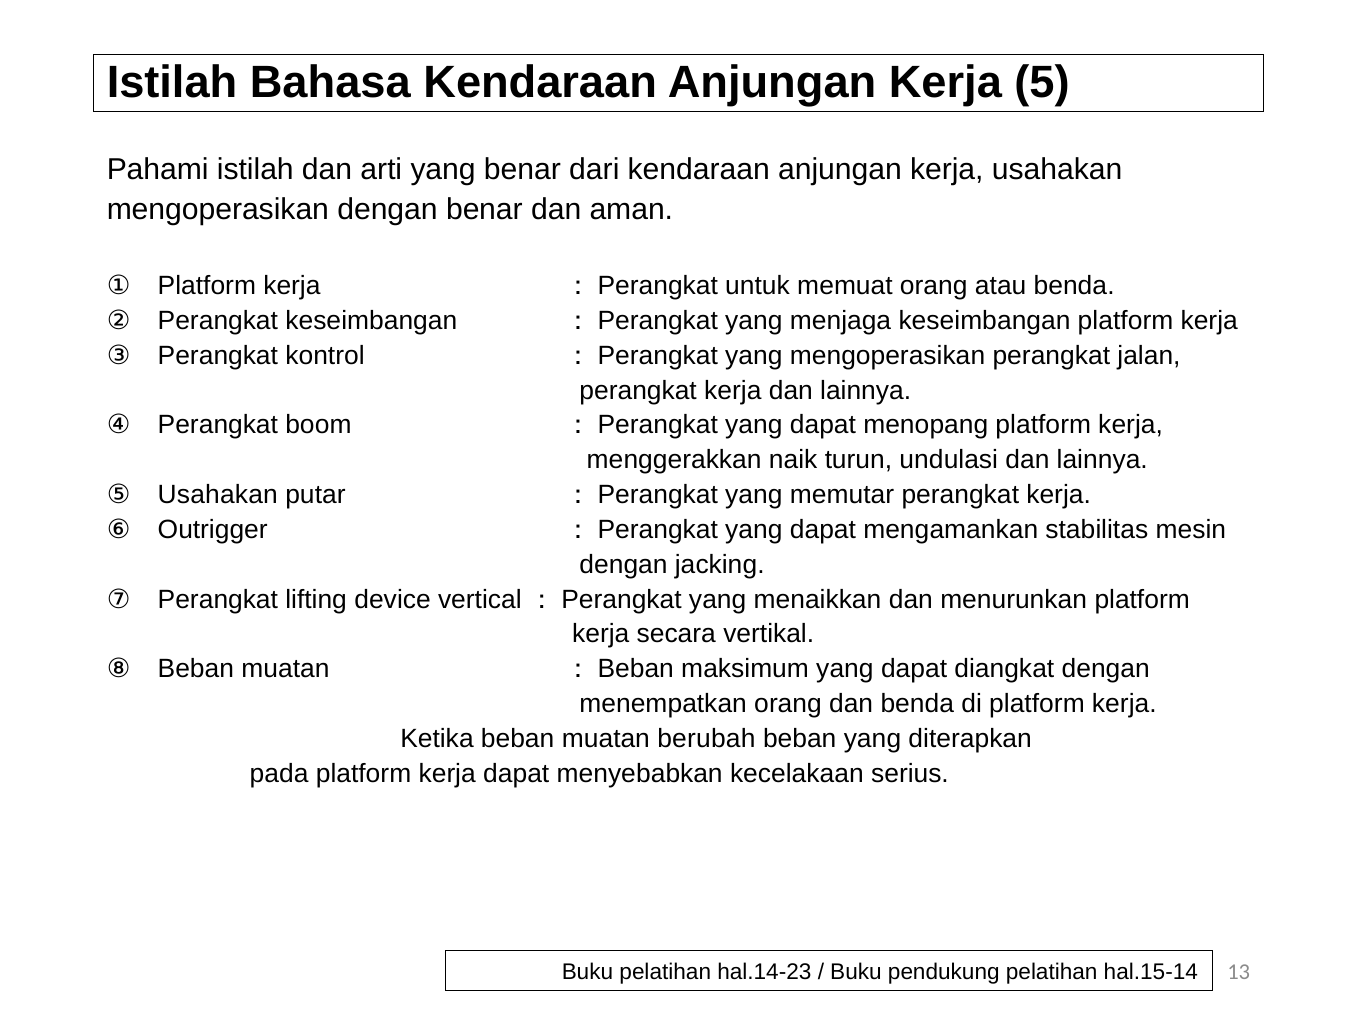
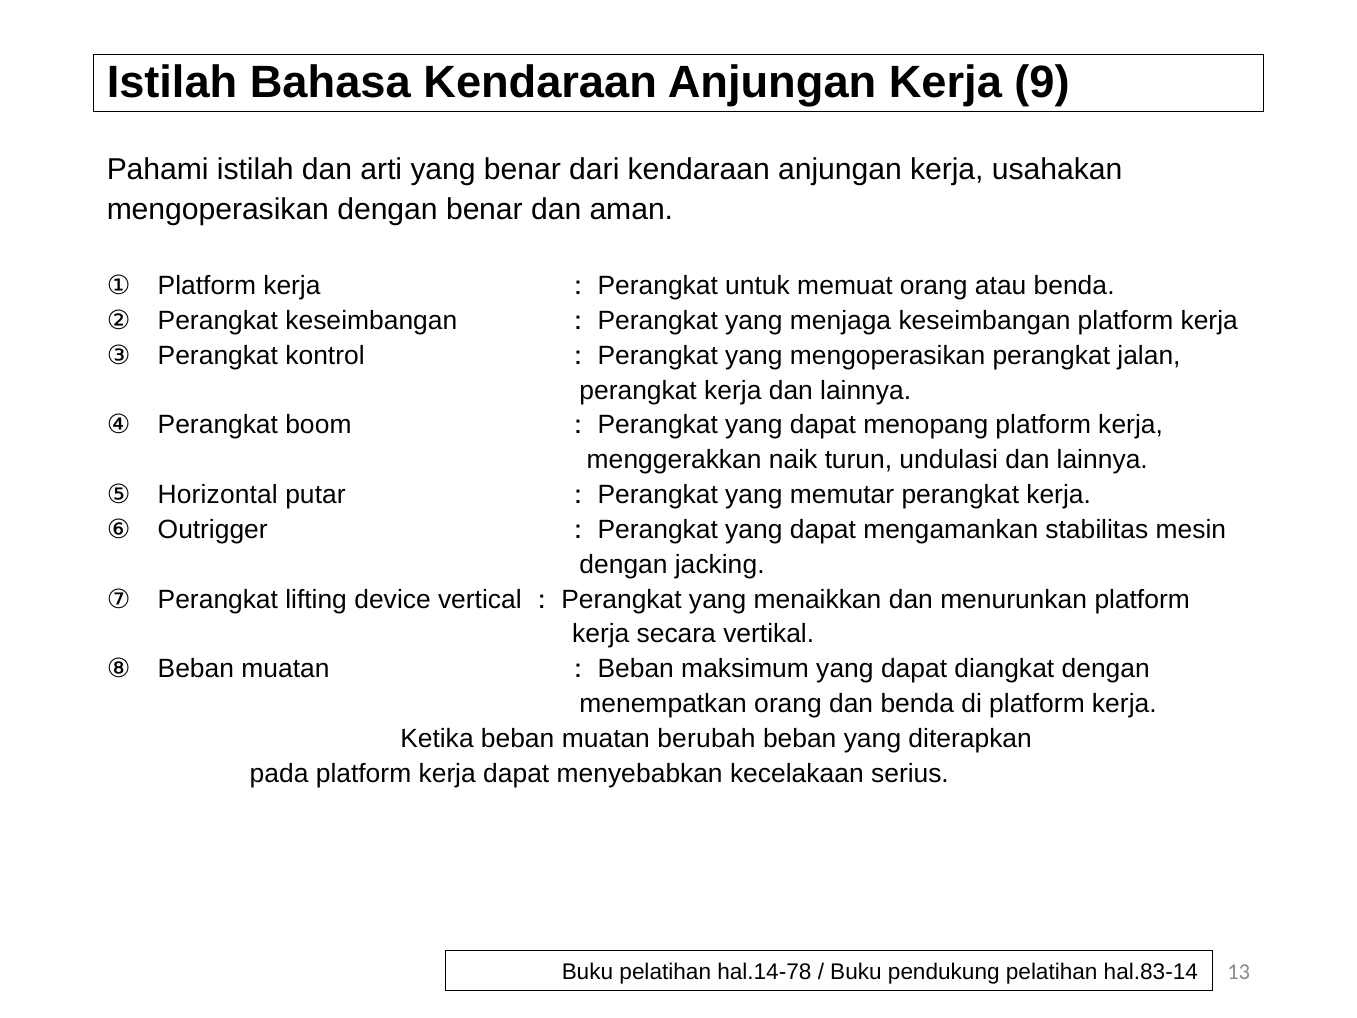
5: 5 -> 9 (1042, 82)
Usahakan: Usahakan -> Horizontal (218, 495)
hal.14-23: hal.14-23 -> hal.14-78 (764, 972)
hal.15-14: hal.15-14 -> hal.83-14 (1151, 972)
